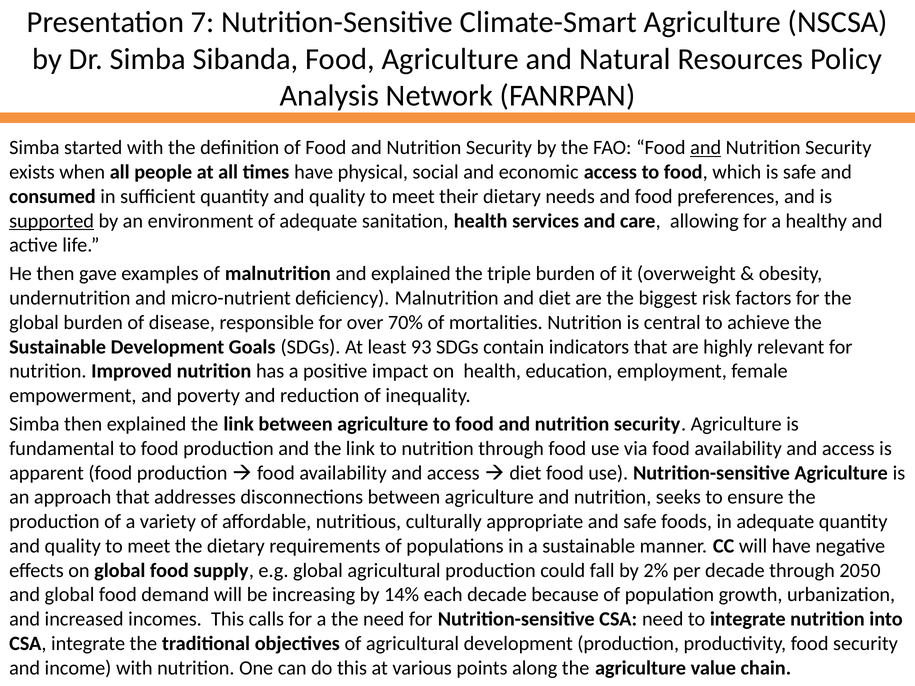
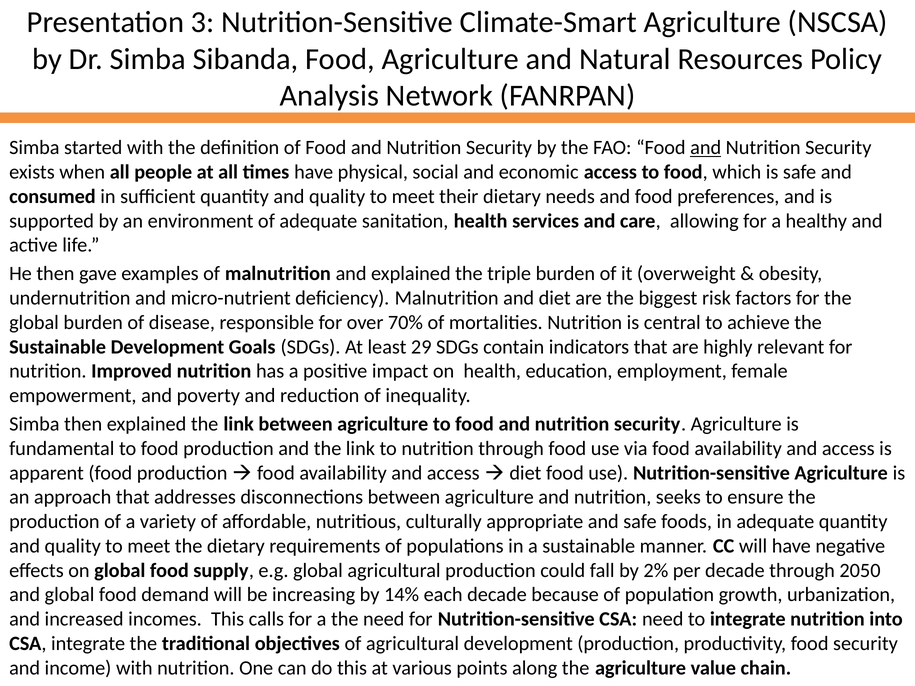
7: 7 -> 3 (203, 22)
supported underline: present -> none (52, 221)
93: 93 -> 29 (421, 347)
